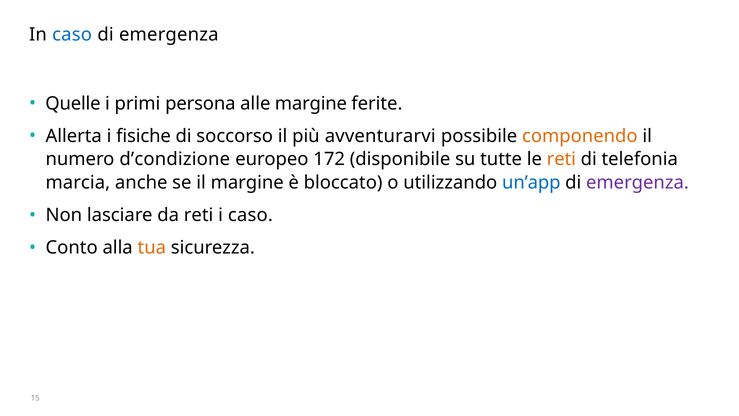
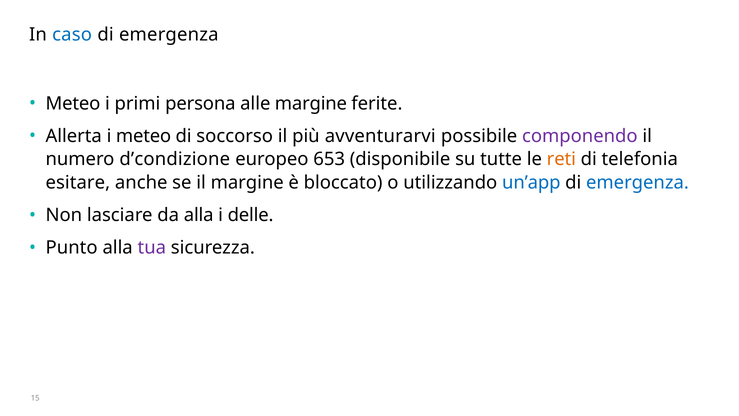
Quelle: Quelle -> Meteo (73, 103)
i fisiche: fisiche -> meteo (144, 136)
componendo colour: orange -> purple (580, 136)
172: 172 -> 653 (329, 159)
marcia: marcia -> esitare (78, 182)
emergenza colour: purple -> blue (637, 182)
da reti: reti -> alla (199, 215)
i caso: caso -> delle (251, 215)
Conto: Conto -> Punto (72, 247)
tua colour: orange -> purple (152, 247)
